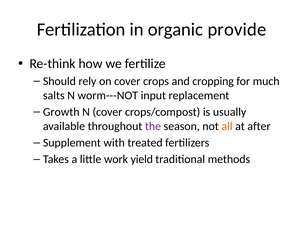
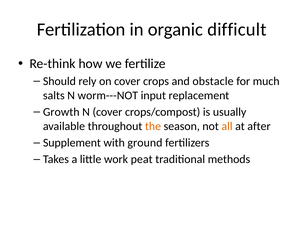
provide: provide -> difficult (237, 29)
cropping: cropping -> obstacle (213, 81)
the colour: purple -> orange (153, 126)
treated: treated -> ground (145, 143)
yield: yield -> peat (142, 159)
